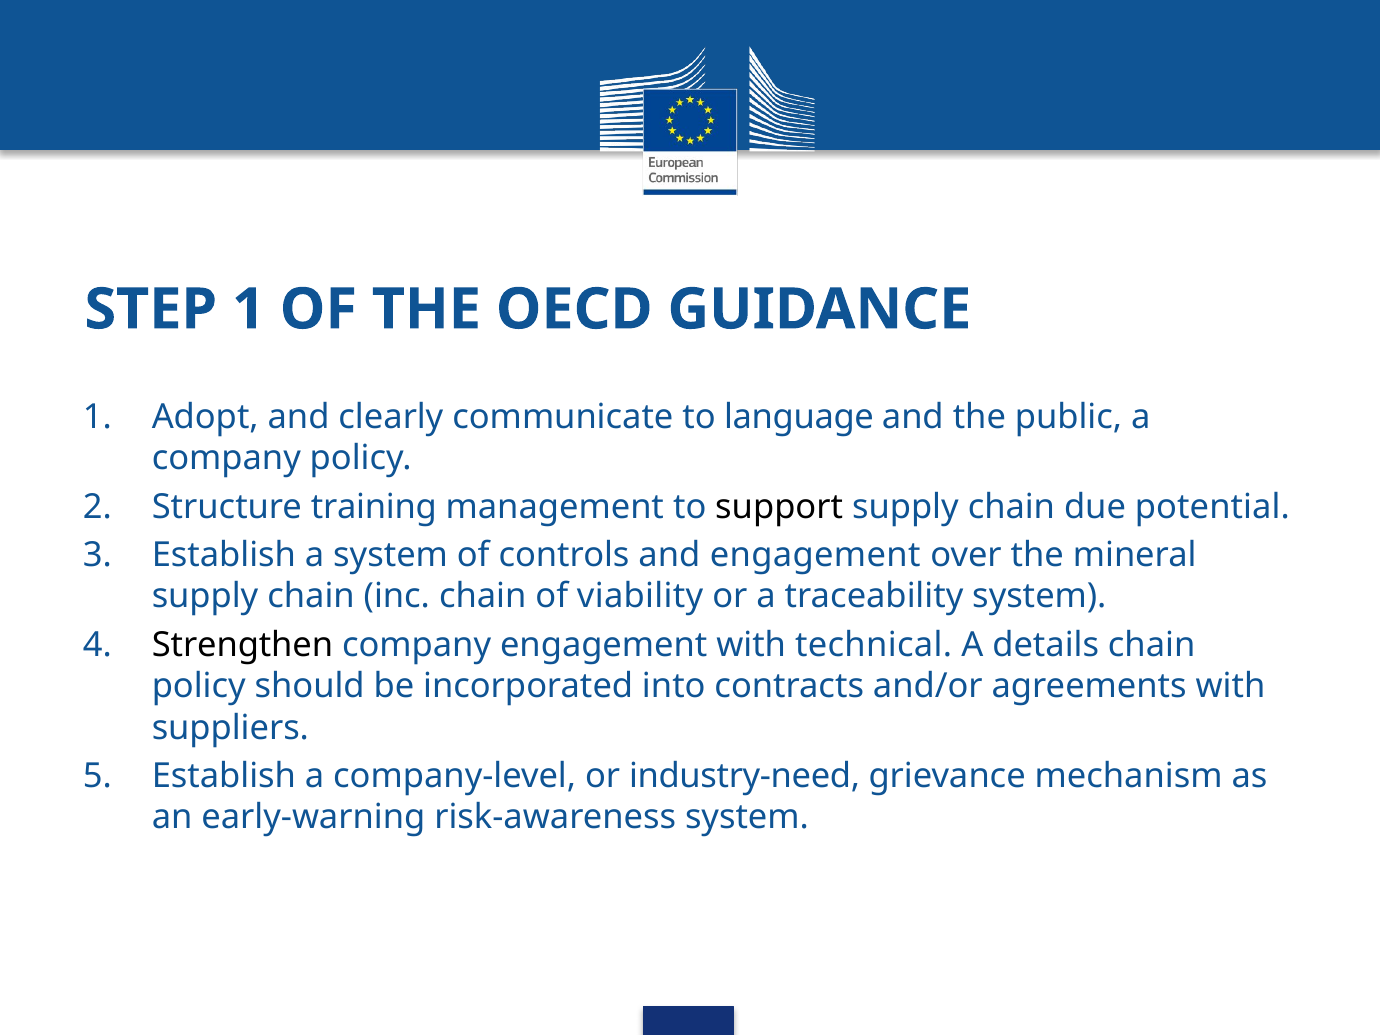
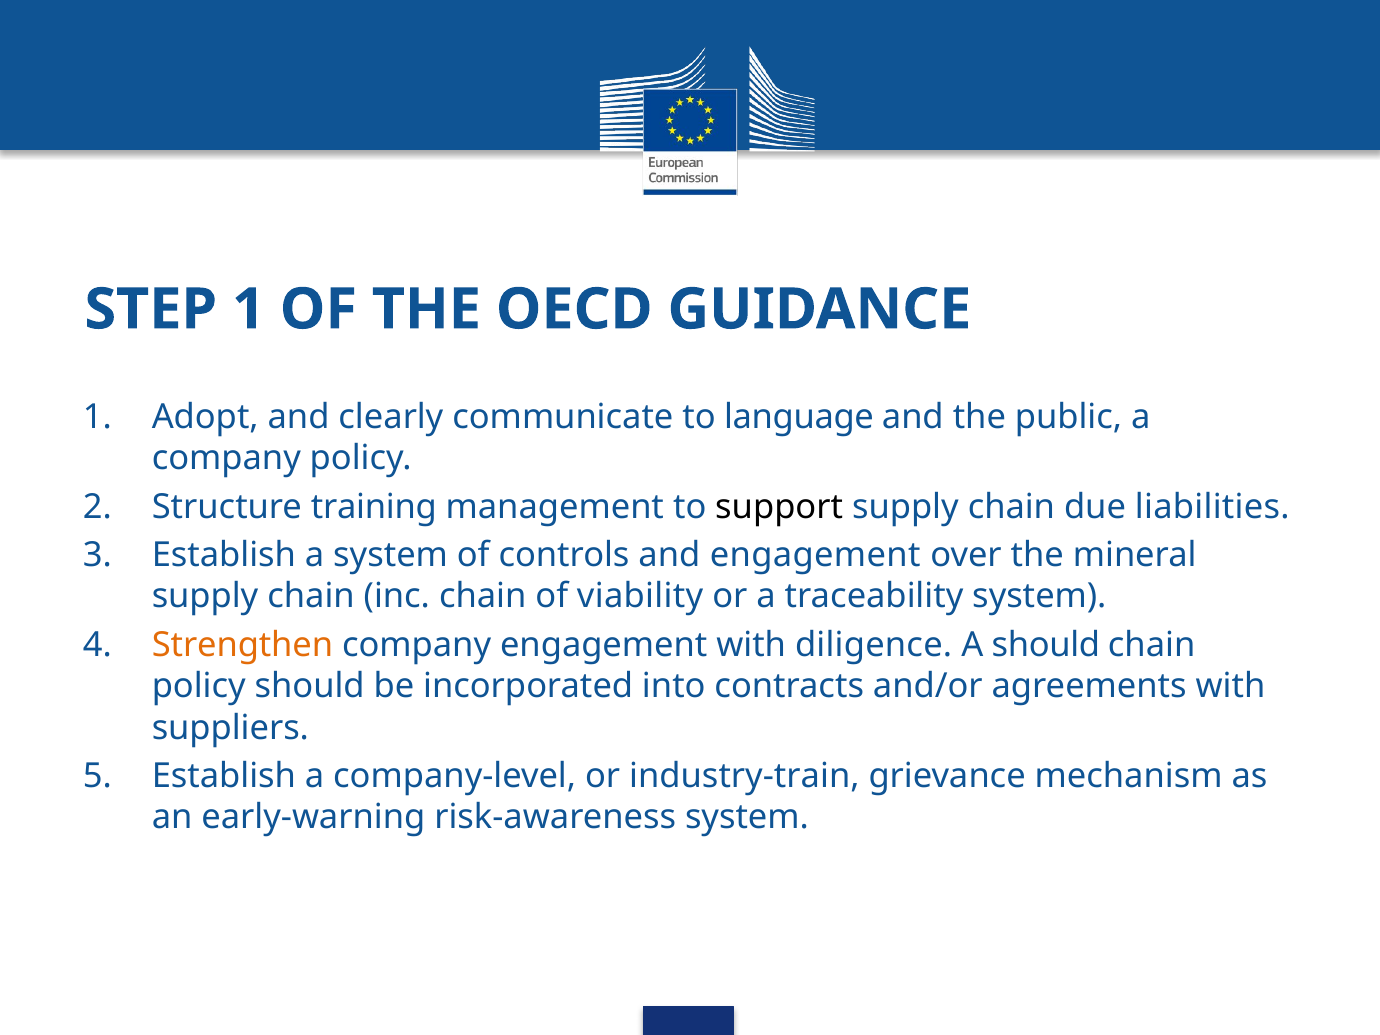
potential: potential -> liabilities (1212, 507)
Strengthen colour: black -> orange (242, 645)
technical: technical -> diligence (874, 645)
A details: details -> should (1046, 645)
industry-need: industry-need -> industry-train (744, 776)
